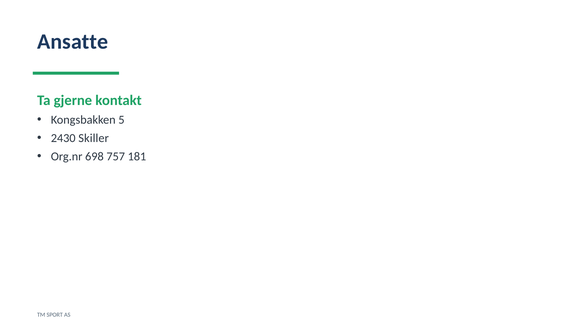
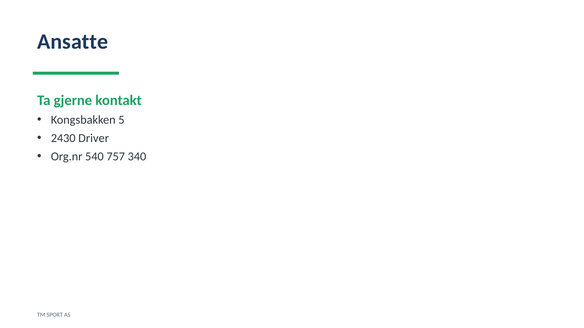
Skiller: Skiller -> Driver (94, 138)
698: 698 -> 540 (94, 157)
181: 181 -> 340 (137, 157)
